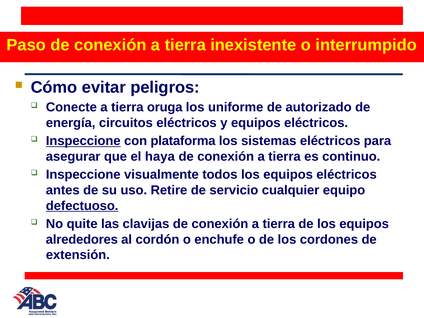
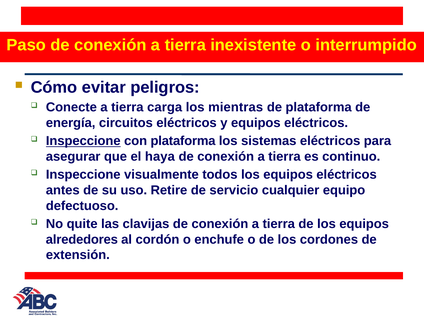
oruga: oruga -> carga (165, 107)
uniforme: uniforme -> mientras (236, 107)
de autorizado: autorizado -> plataforma (319, 107)
defectuoso underline: present -> none (82, 206)
